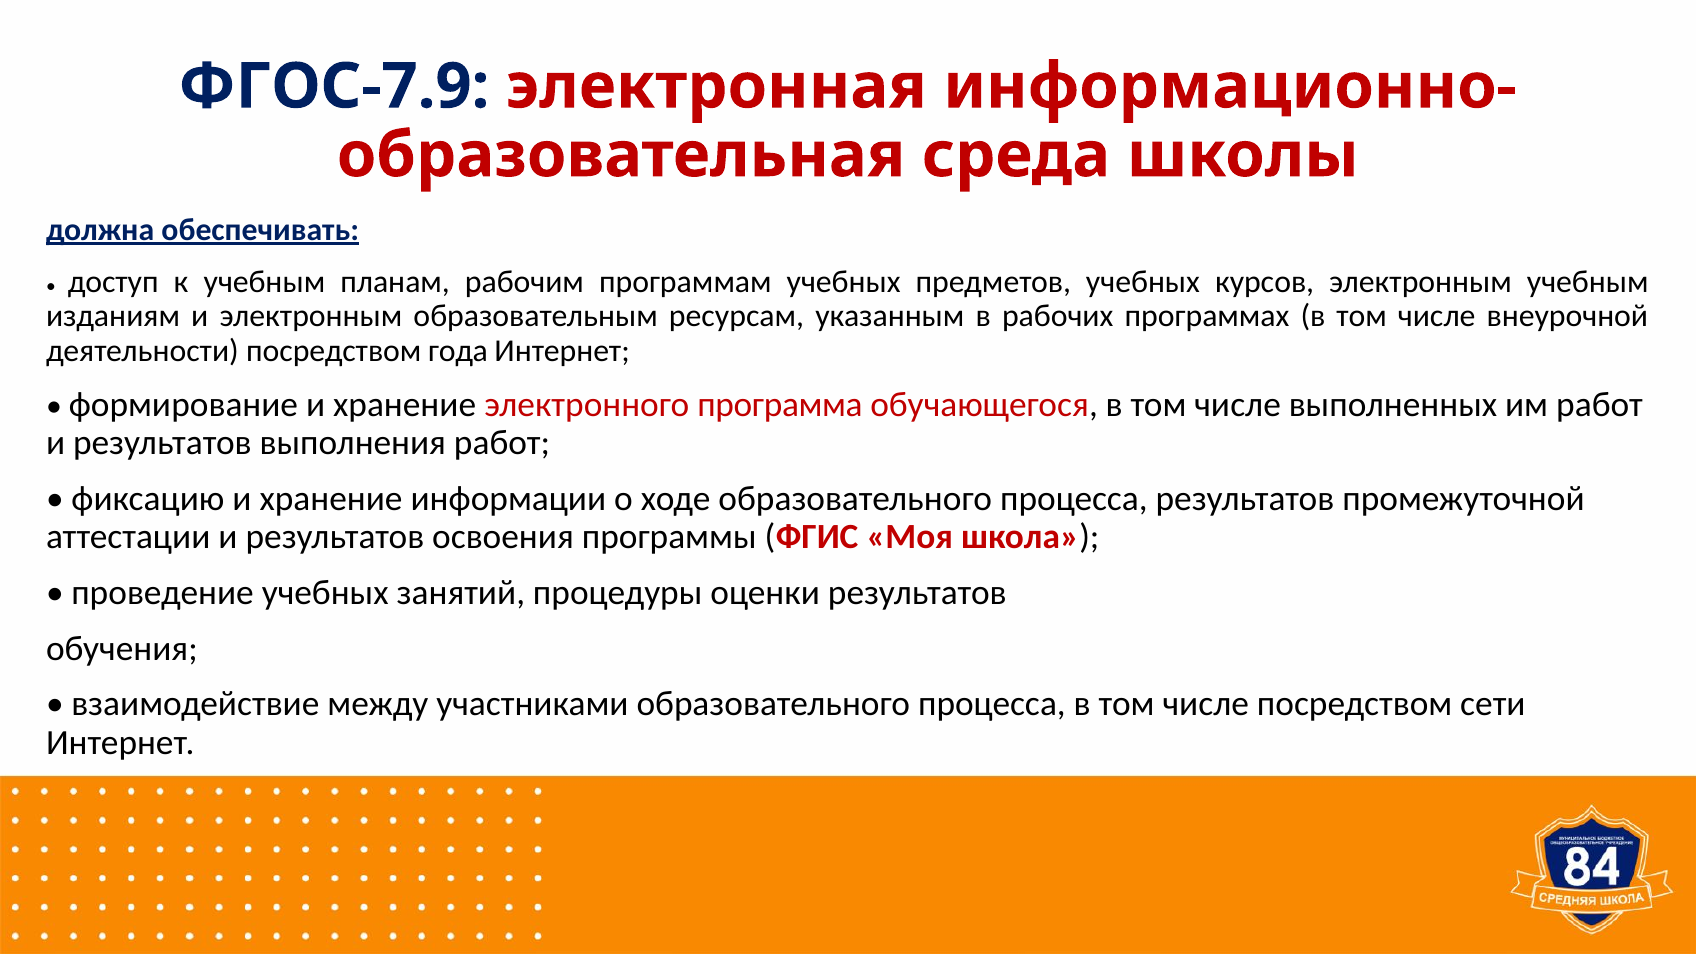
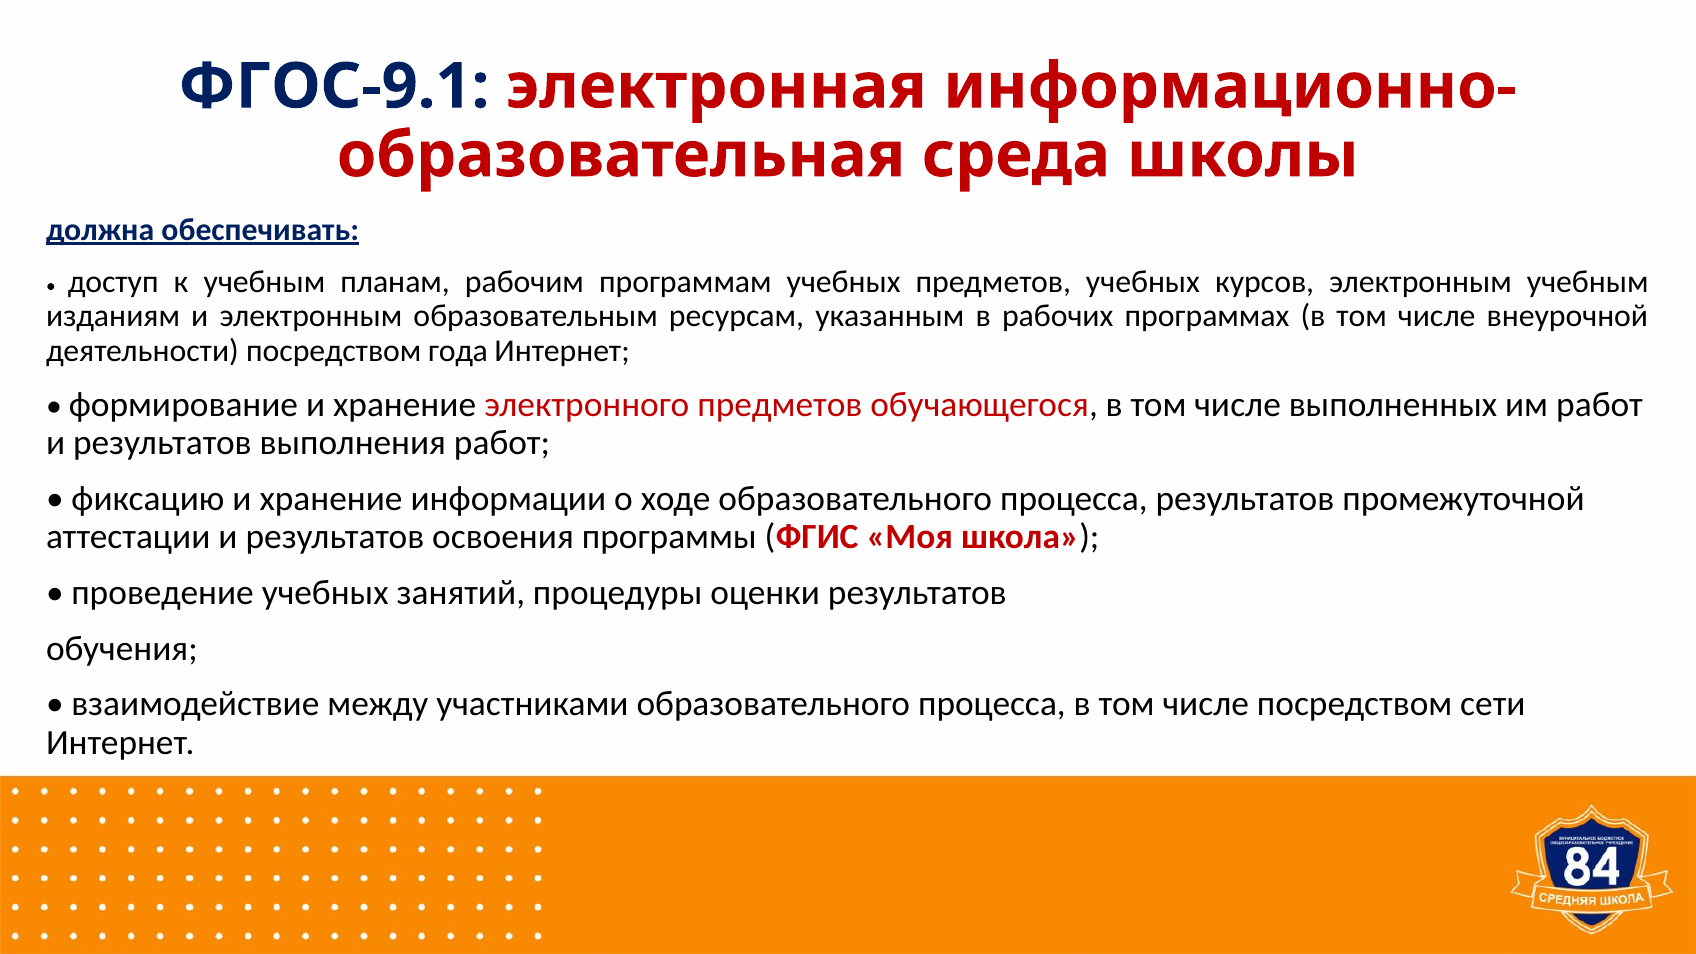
ФГОС-7.9: ФГОС-7.9 -> ФГОС-9.1 (334, 87)
электронного программа: программа -> предметов (780, 405)
